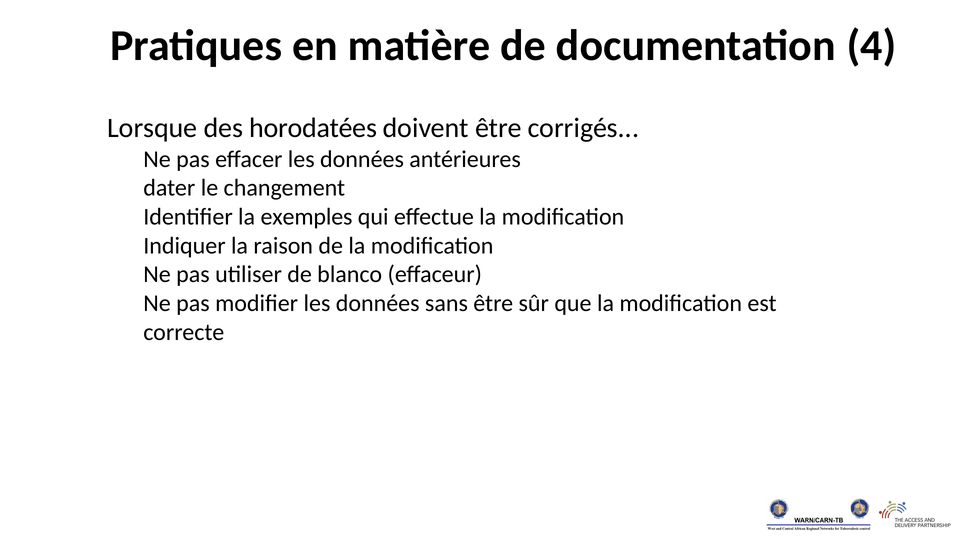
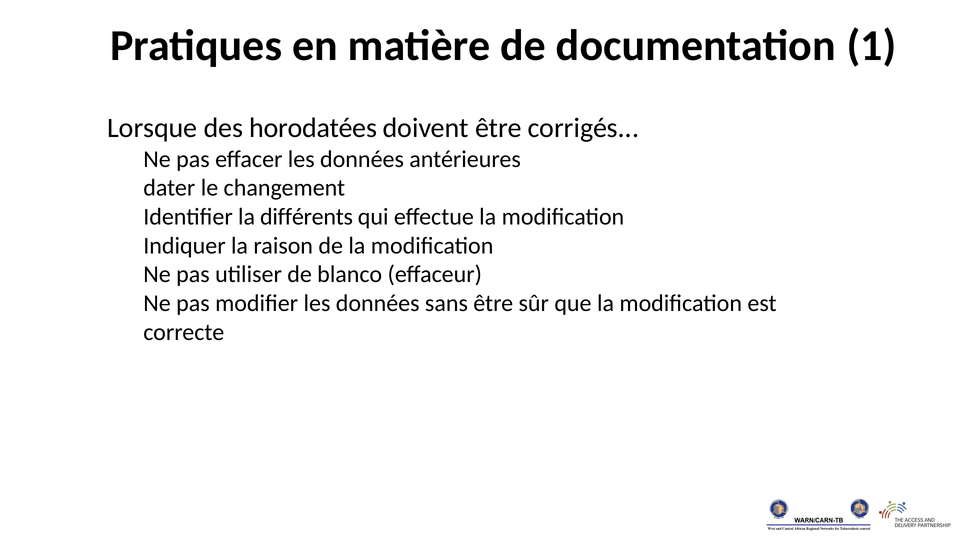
4: 4 -> 1 (871, 46)
exemples: exemples -> différents (307, 217)
